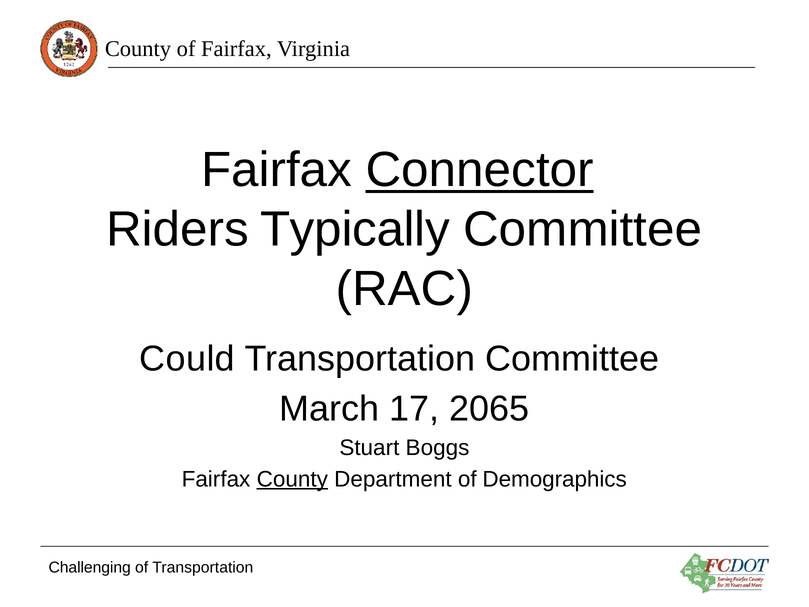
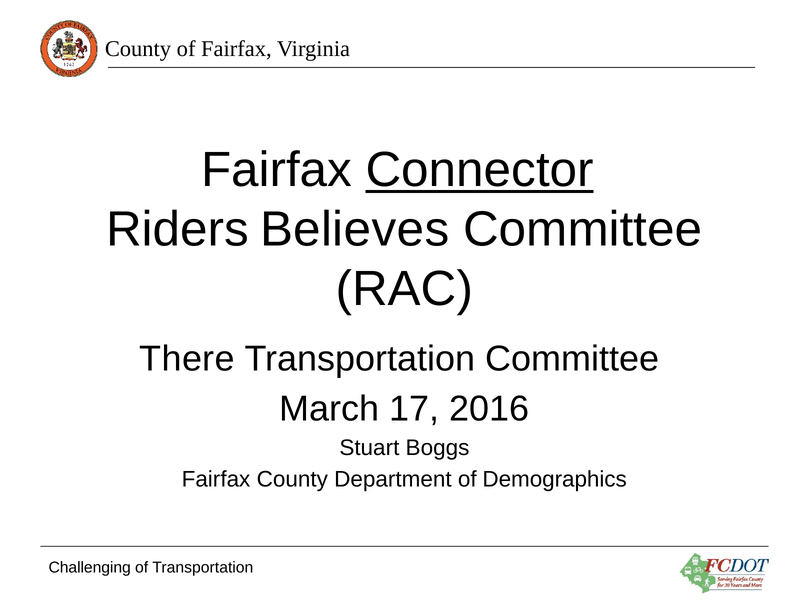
Typically: Typically -> Believes (355, 229)
Could: Could -> There (187, 358)
2065: 2065 -> 2016 (489, 409)
County underline: present -> none (292, 479)
